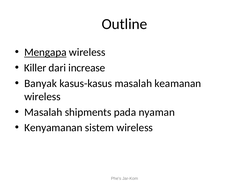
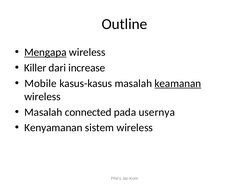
Banyak: Banyak -> Mobile (41, 83)
keamanan underline: none -> present (178, 83)
shipments: shipments -> connected (88, 112)
nyaman: nyaman -> usernya (157, 112)
